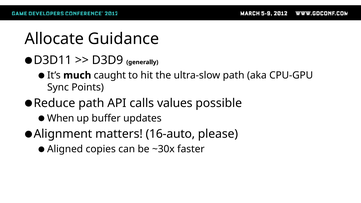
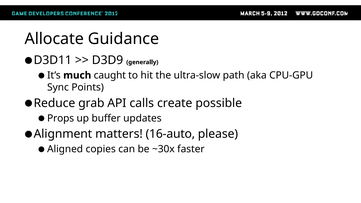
path: path -> grab (91, 103)
values: values -> create (175, 103)
When: When -> Props (61, 118)
